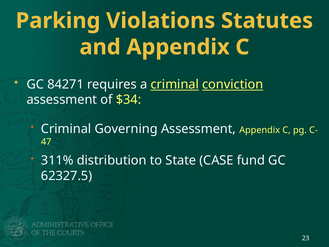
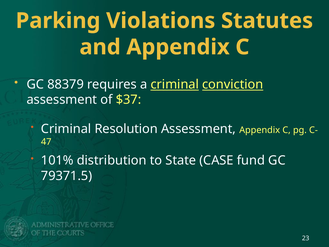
84271: 84271 -> 88379 (66, 84)
$34: $34 -> $37 (129, 100)
Governing: Governing -> Resolution (126, 129)
311%: 311% -> 101% (57, 160)
62327.5: 62327.5 -> 79371.5 (67, 176)
